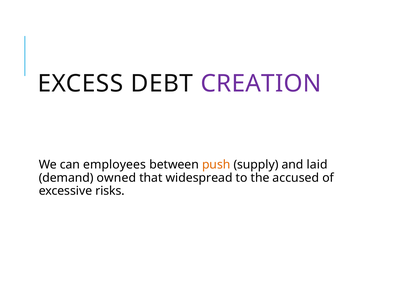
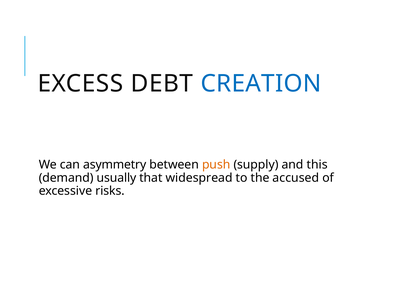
CREATION colour: purple -> blue (261, 84)
employees: employees -> asymmetry (115, 165)
laid: laid -> this (317, 165)
owned: owned -> usually (117, 178)
